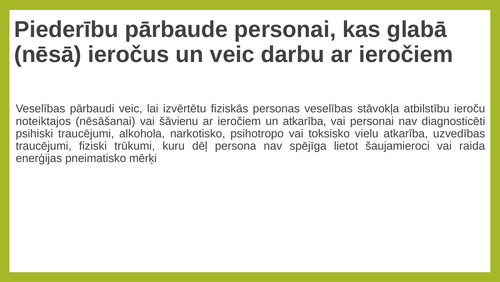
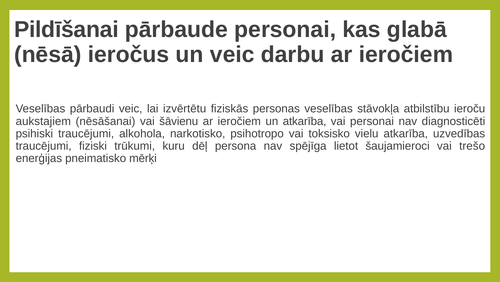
Piederību: Piederību -> Pildīšanai (66, 30)
noteiktajos: noteiktajos -> aukstajiem (43, 121)
raida: raida -> trešo (472, 146)
